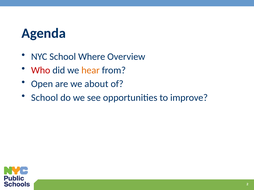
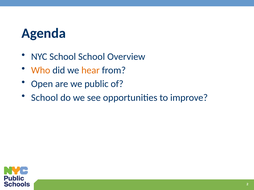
School Where: Where -> School (92, 57)
Who colour: red -> orange (41, 70)
about: about -> public (96, 84)
